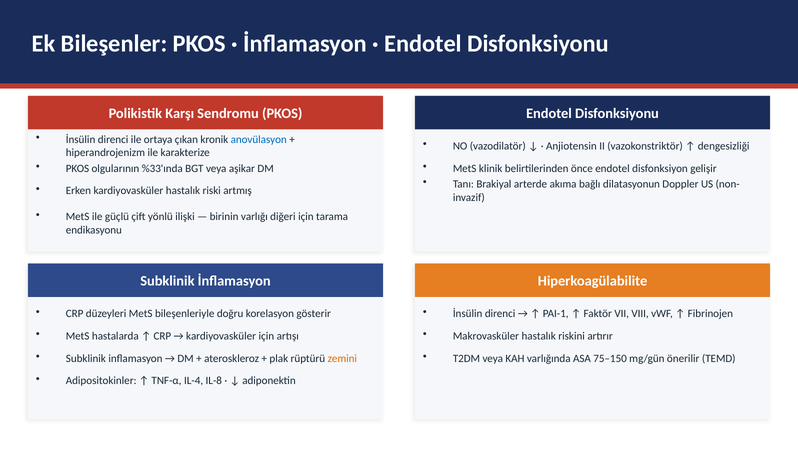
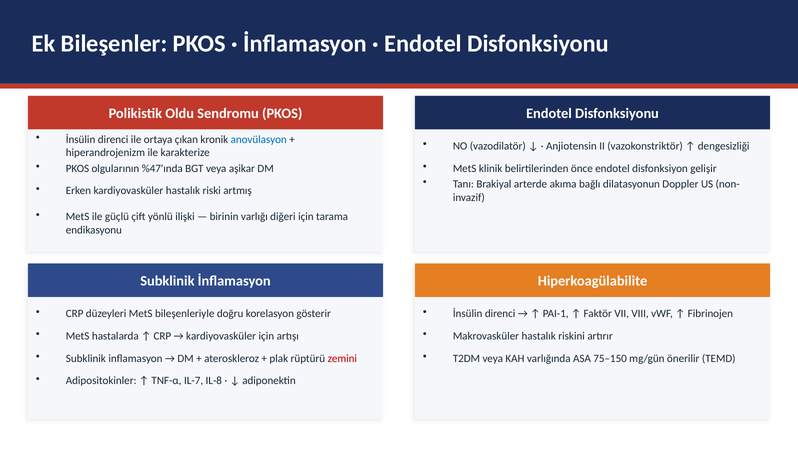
Karşı: Karşı -> Oldu (180, 114)
%33'ında: %33'ında -> %47'ında (162, 168)
zemini colour: orange -> red (342, 358)
IL-4: IL-4 -> IL-7 (194, 381)
